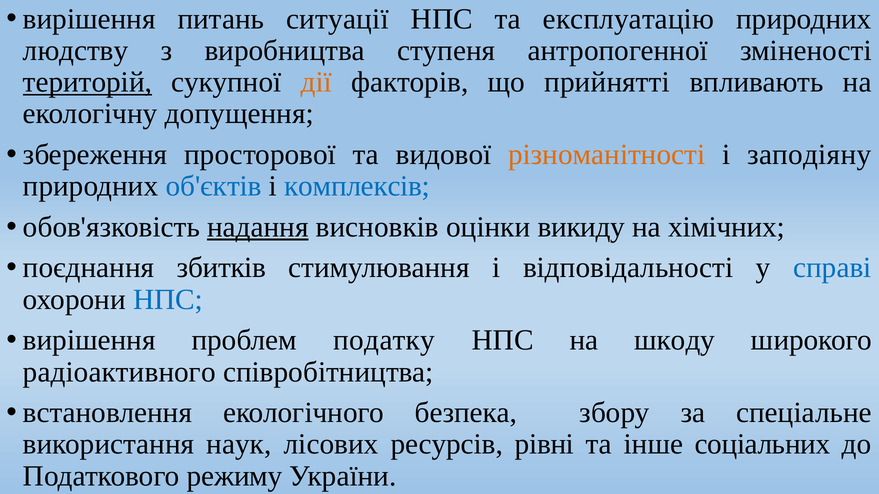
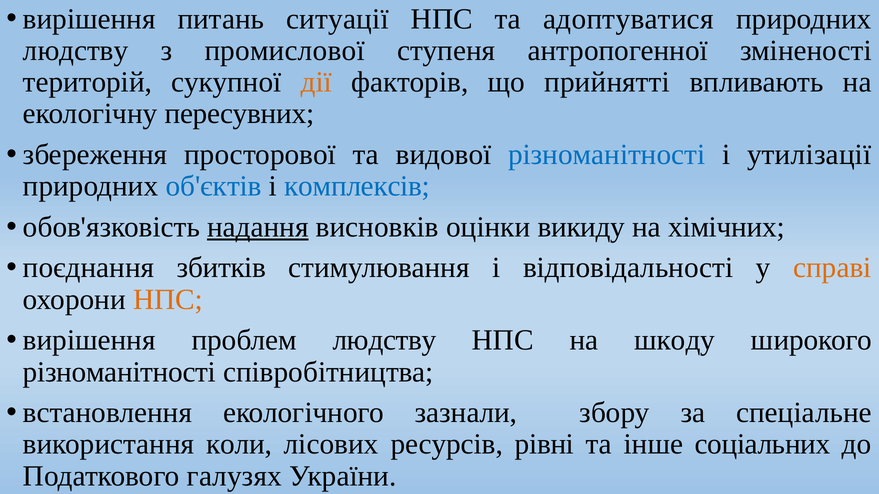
експлуатацію: експлуатацію -> адоптуватися (628, 19)
виробництва: виробництва -> промислової (285, 51)
територій underline: present -> none (87, 82)
допущення: допущення -> пересувних (240, 114)
різноманітності colour: orange -> blue (607, 155)
заподіяну: заподіяну -> утилізації (809, 155)
справі colour: blue -> orange (832, 268)
НПС colour: blue -> orange (168, 300)
проблем податку: податку -> людству (385, 341)
радіоактивного: радіоактивного -> різноманітності (120, 372)
безпека: безпека -> зазнали (466, 413)
наук: наук -> коли (239, 445)
режиму: режиму -> галузях (234, 476)
